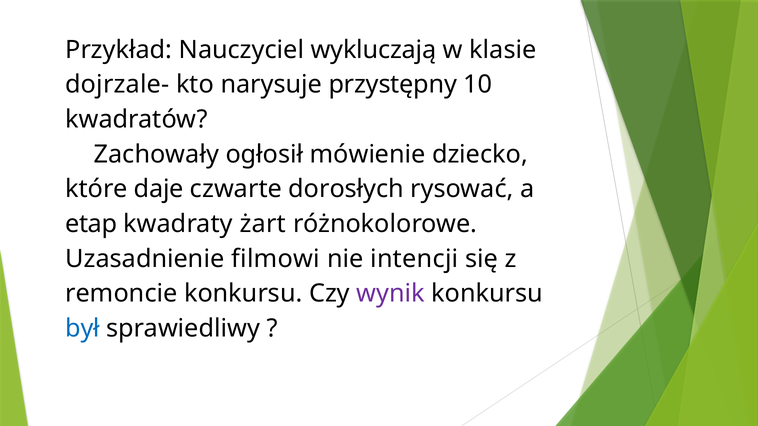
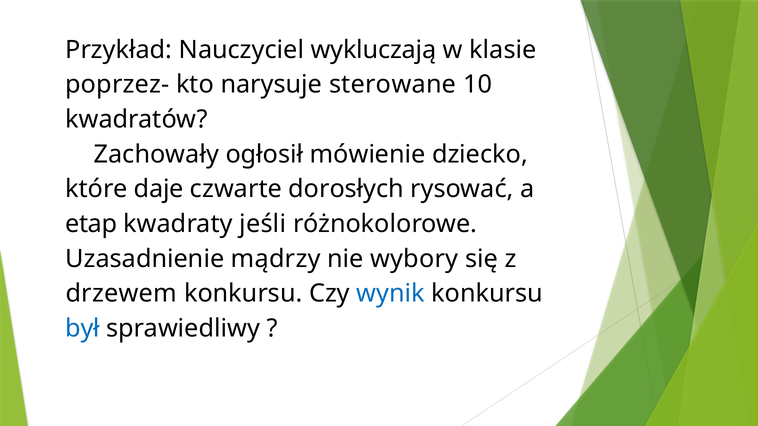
dojrzale-: dojrzale- -> poprzez- (117, 85)
przystępny: przystępny -> sterowane (393, 85)
żart: żart -> jeśli (263, 224)
filmowi: filmowi -> mądrzy (276, 259)
intencji: intencji -> wybory (414, 259)
remoncie: remoncie -> drzewem (121, 294)
wynik colour: purple -> blue (391, 294)
